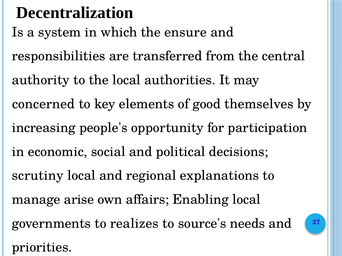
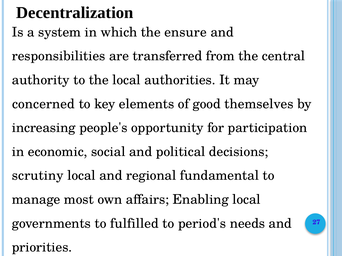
explanations: explanations -> fundamental (219, 176)
arise: arise -> most (79, 200)
realizes: realizes -> fulfilled (134, 224)
source's: source's -> period's (202, 224)
